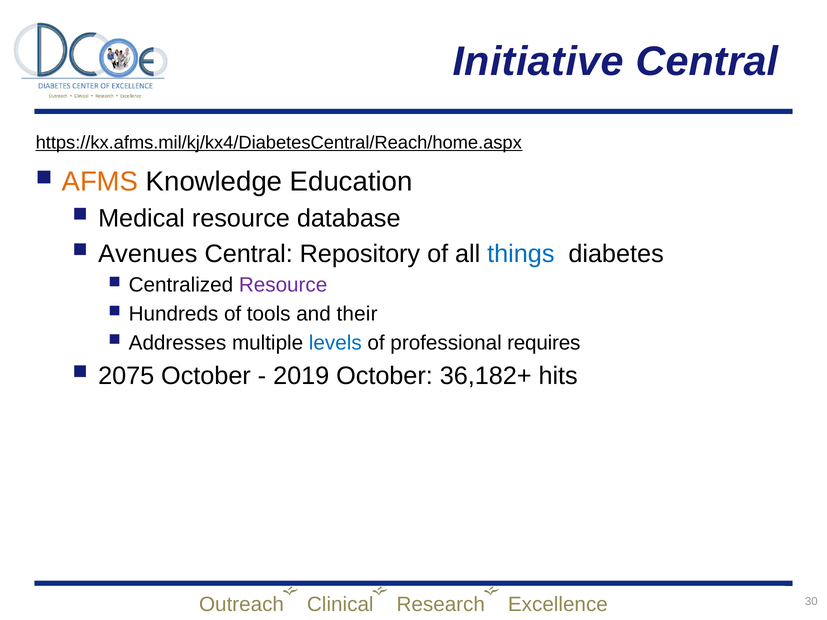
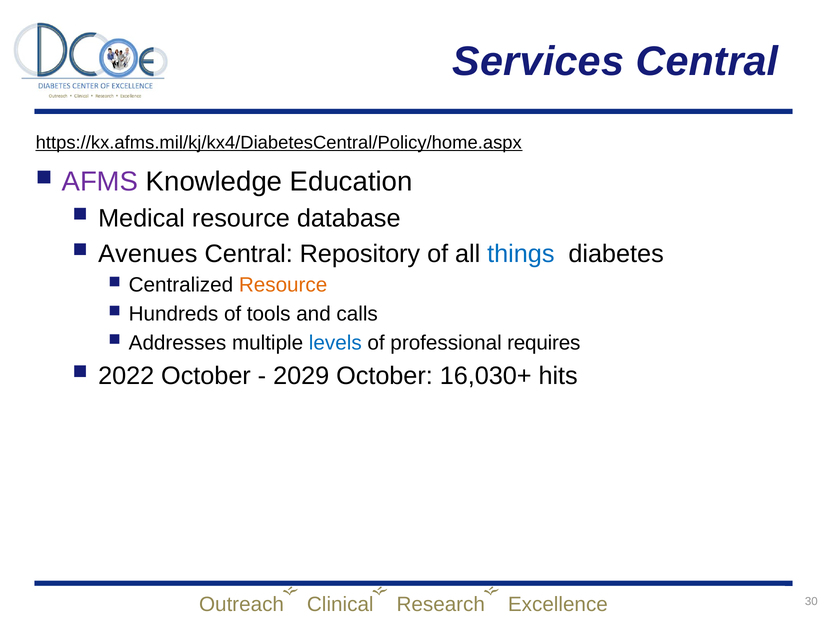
Initiative: Initiative -> Services (538, 61)
https://kx.afms.mil/kj/kx4/DiabetesCentral/Reach/home.aspx: https://kx.afms.mil/kj/kx4/DiabetesCentral/Reach/home.aspx -> https://kx.afms.mil/kj/kx4/DiabetesCentral/Policy/home.aspx (279, 143)
AFMS colour: orange -> purple (100, 182)
Resource colour: purple -> orange (283, 285)
their: their -> calls (357, 314)
2075: 2075 -> 2022 (126, 376)
2019: 2019 -> 2029 (301, 376)
36,182+: 36,182+ -> 16,030+ (486, 376)
